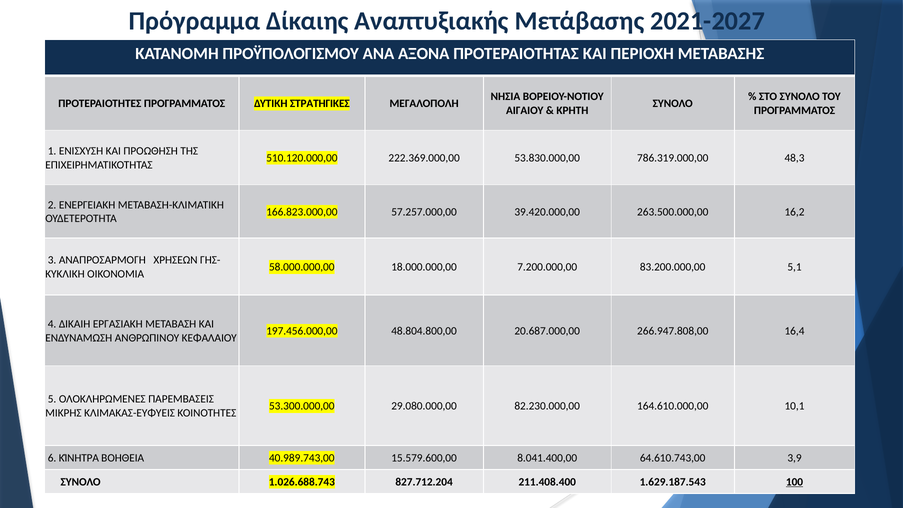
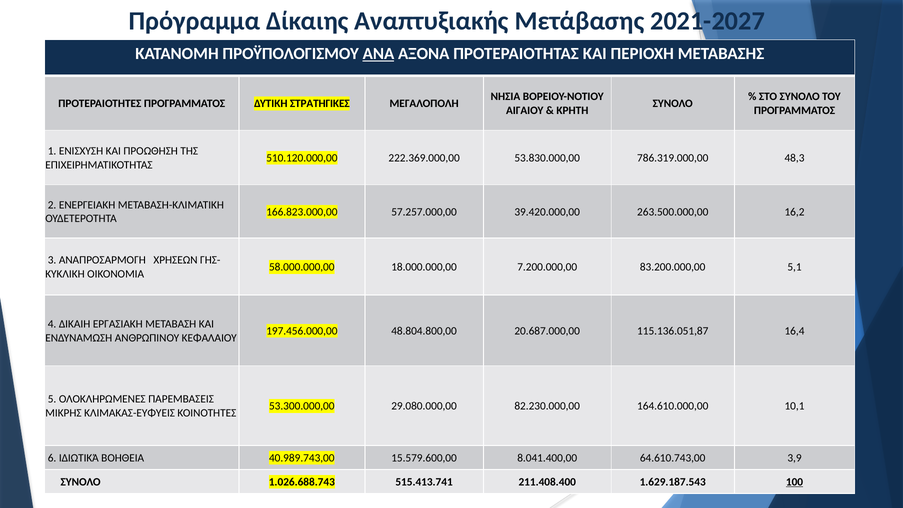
ΑΝΑ underline: none -> present (378, 54)
266.947.808,00: 266.947.808,00 -> 115.136.051,87 (673, 331)
ΚΊΝΗΤΡΑ: ΚΊΝΗΤΡΑ -> ΙΔΙΩΤΙΚΆ (79, 458)
827.712.204: 827.712.204 -> 515.413.741 (424, 482)
